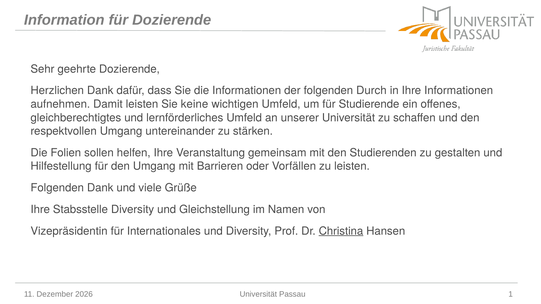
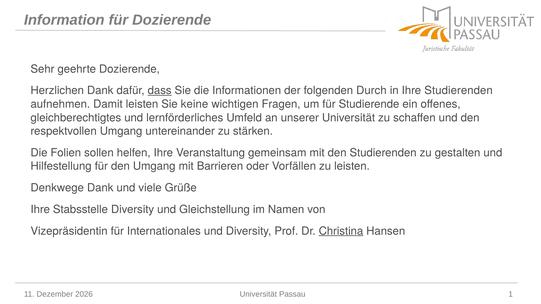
dass underline: none -> present (160, 91)
Ihre Informationen: Informationen -> Studierenden (459, 91)
wichtigen Umfeld: Umfeld -> Fragen (281, 104)
Folgenden: Folgenden -> Denkwege (57, 188)
